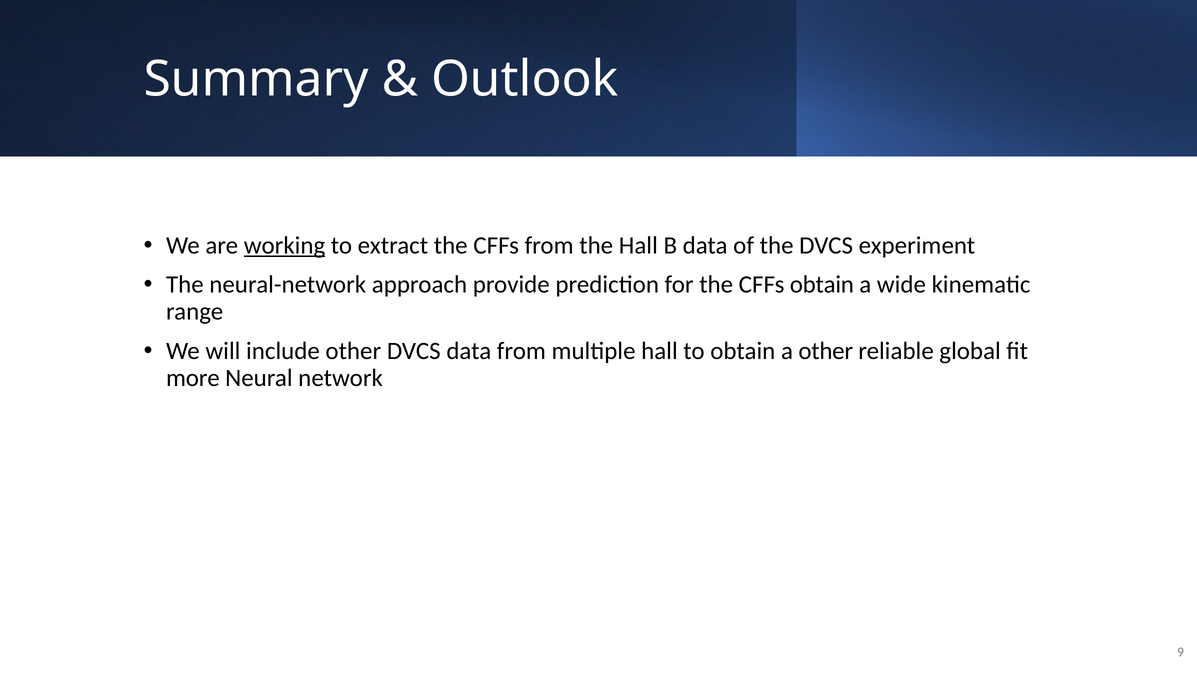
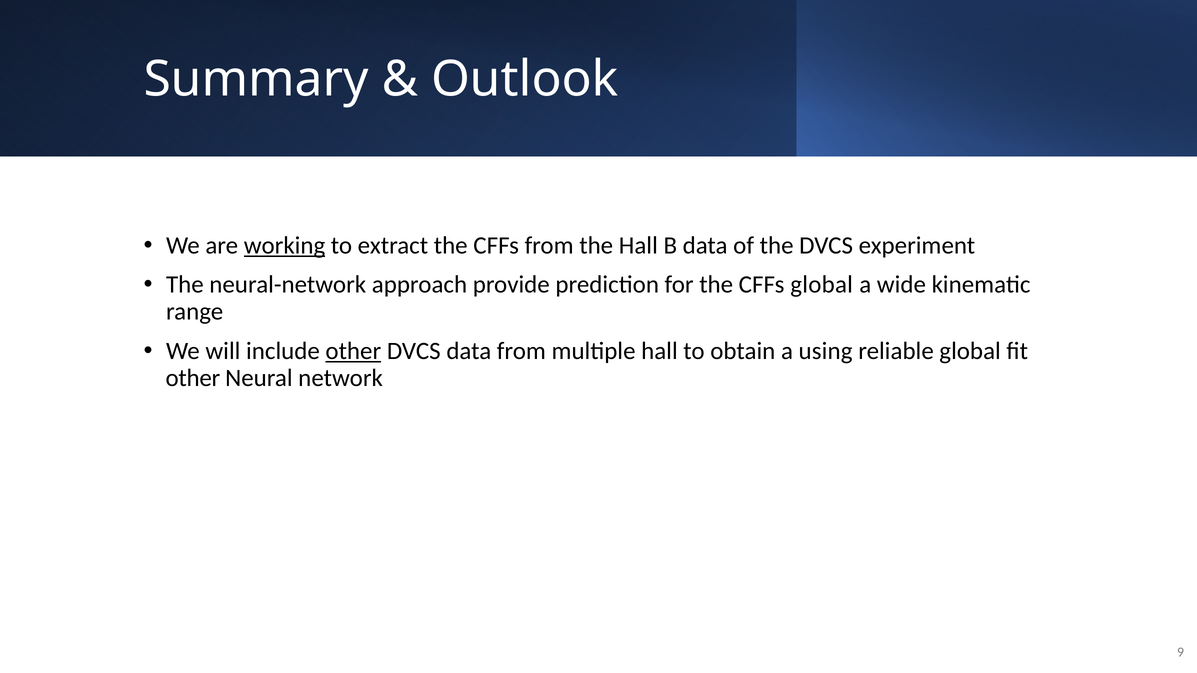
CFFs obtain: obtain -> global (822, 285)
other underline: none -> present (353, 351)
a other: other -> using (826, 351)
more: more -> other (193, 378)
